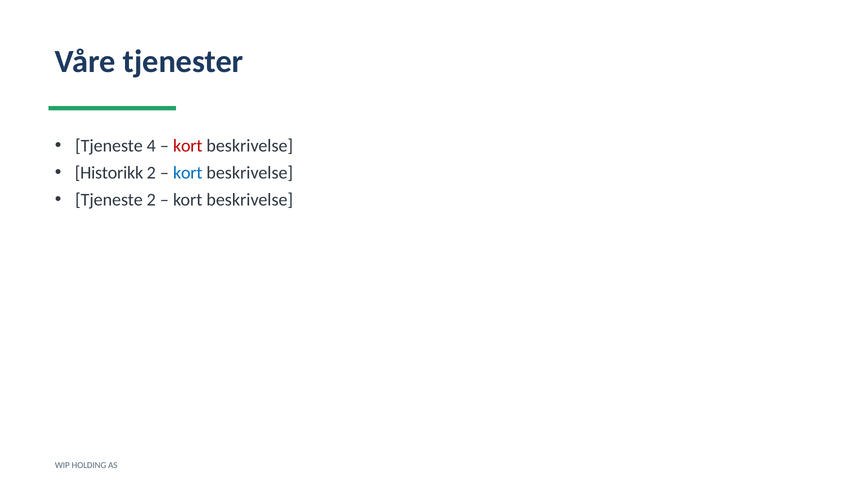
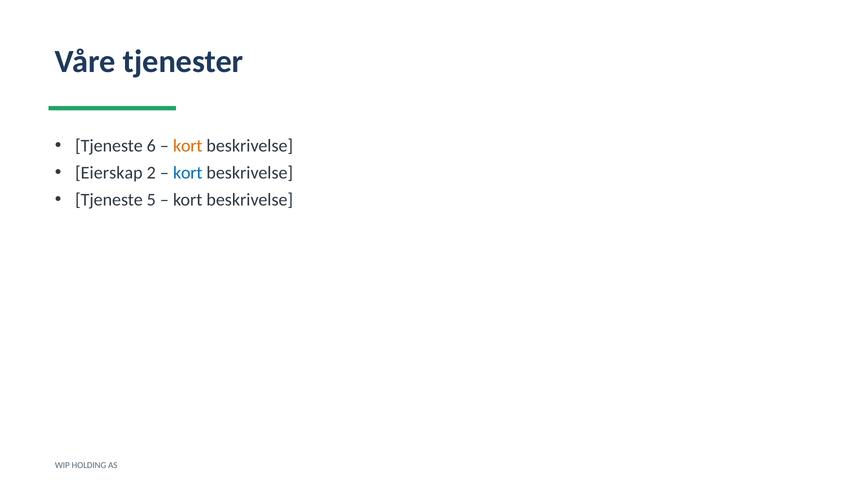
4: 4 -> 6 (151, 146)
kort colour: red -> orange (188, 146)
Historikk: Historikk -> Eierskap (109, 173)
Tjeneste 2: 2 -> 5 (151, 200)
